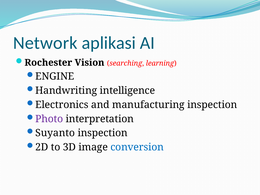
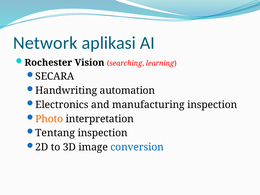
ENGINE: ENGINE -> SECARA (55, 76)
intelligence: intelligence -> automation (127, 91)
Photo colour: purple -> orange (49, 119)
Suyanto: Suyanto -> Tentang (55, 133)
